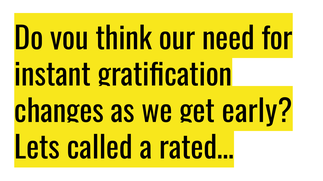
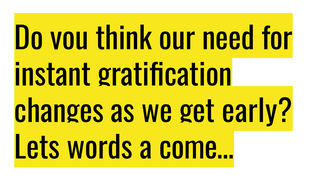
called: called -> words (100, 149)
rated…: rated… -> come… (197, 149)
